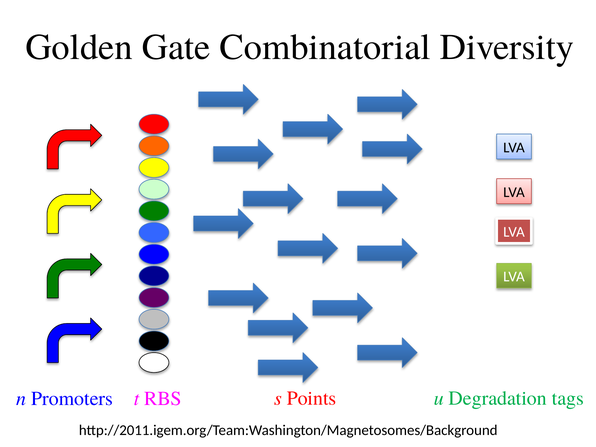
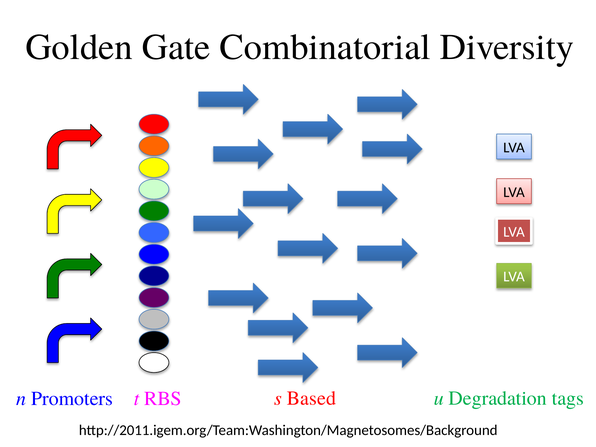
Points: Points -> Based (311, 398)
